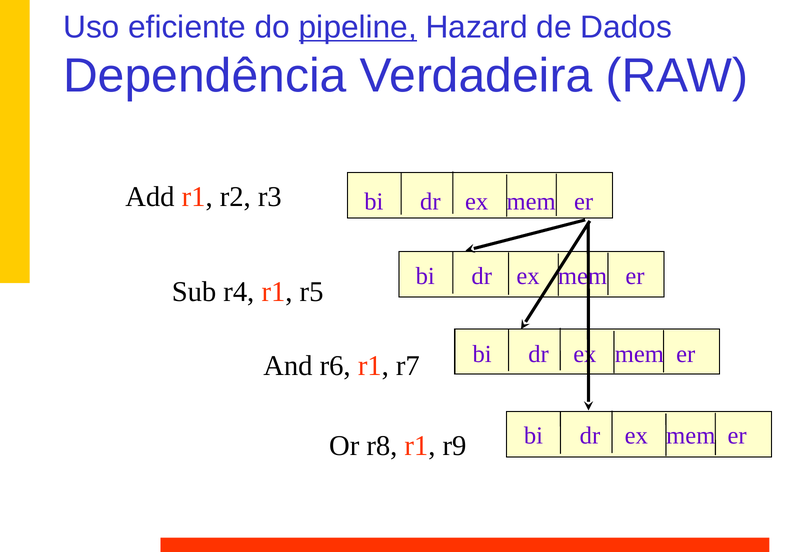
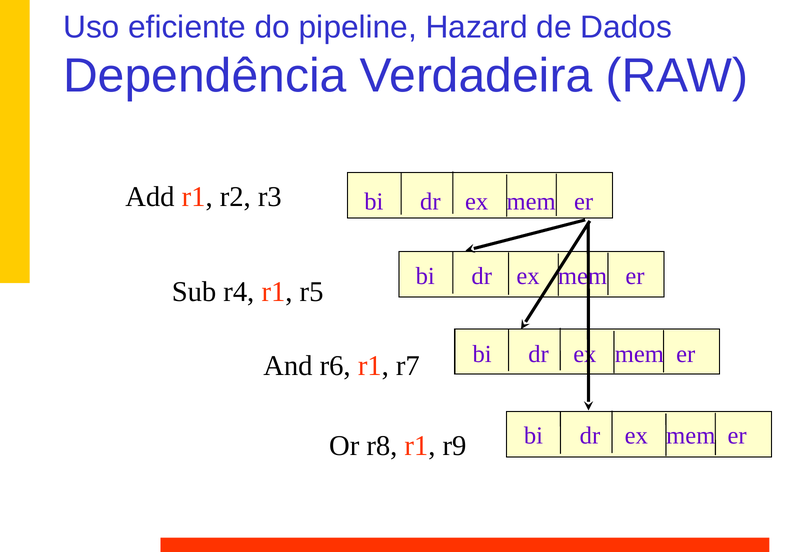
pipeline underline: present -> none (358, 27)
